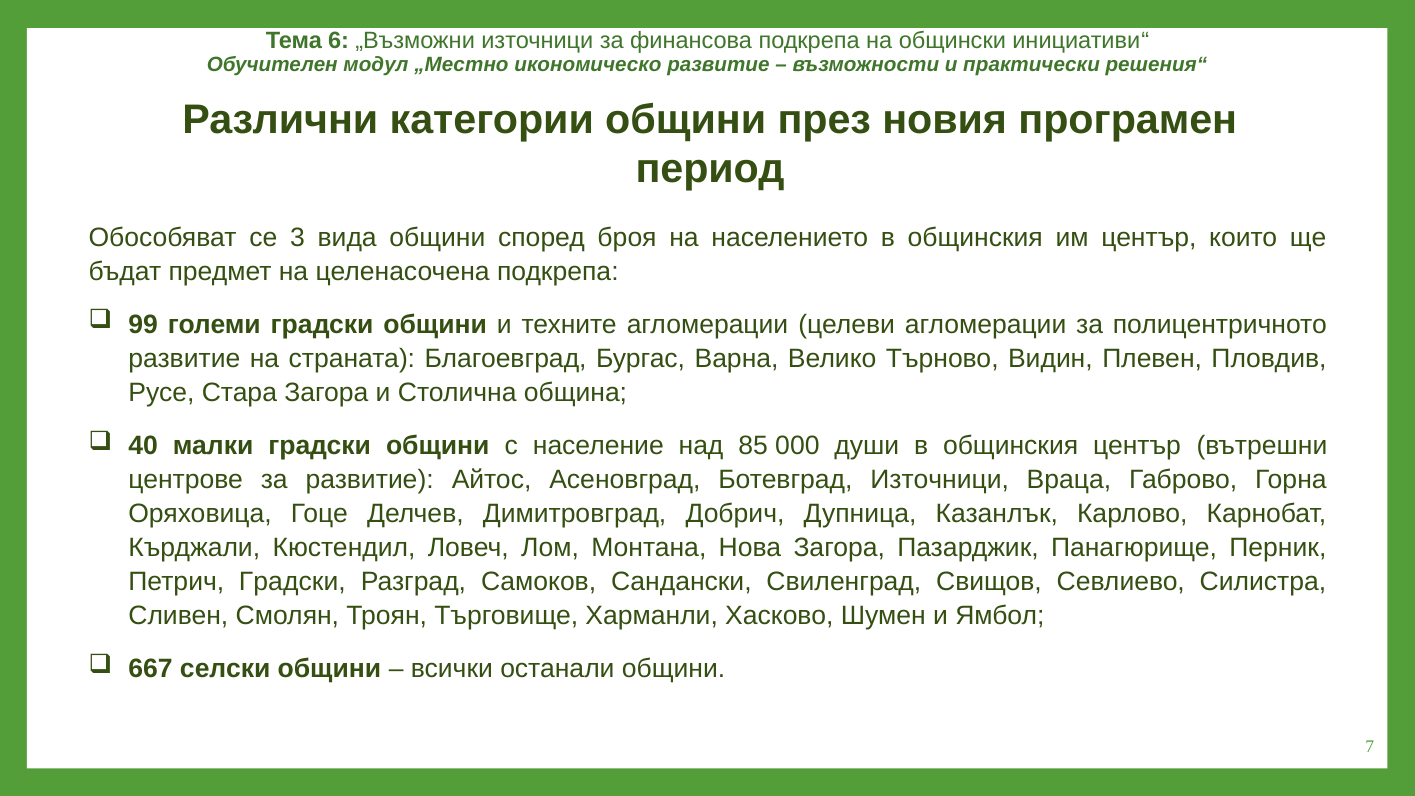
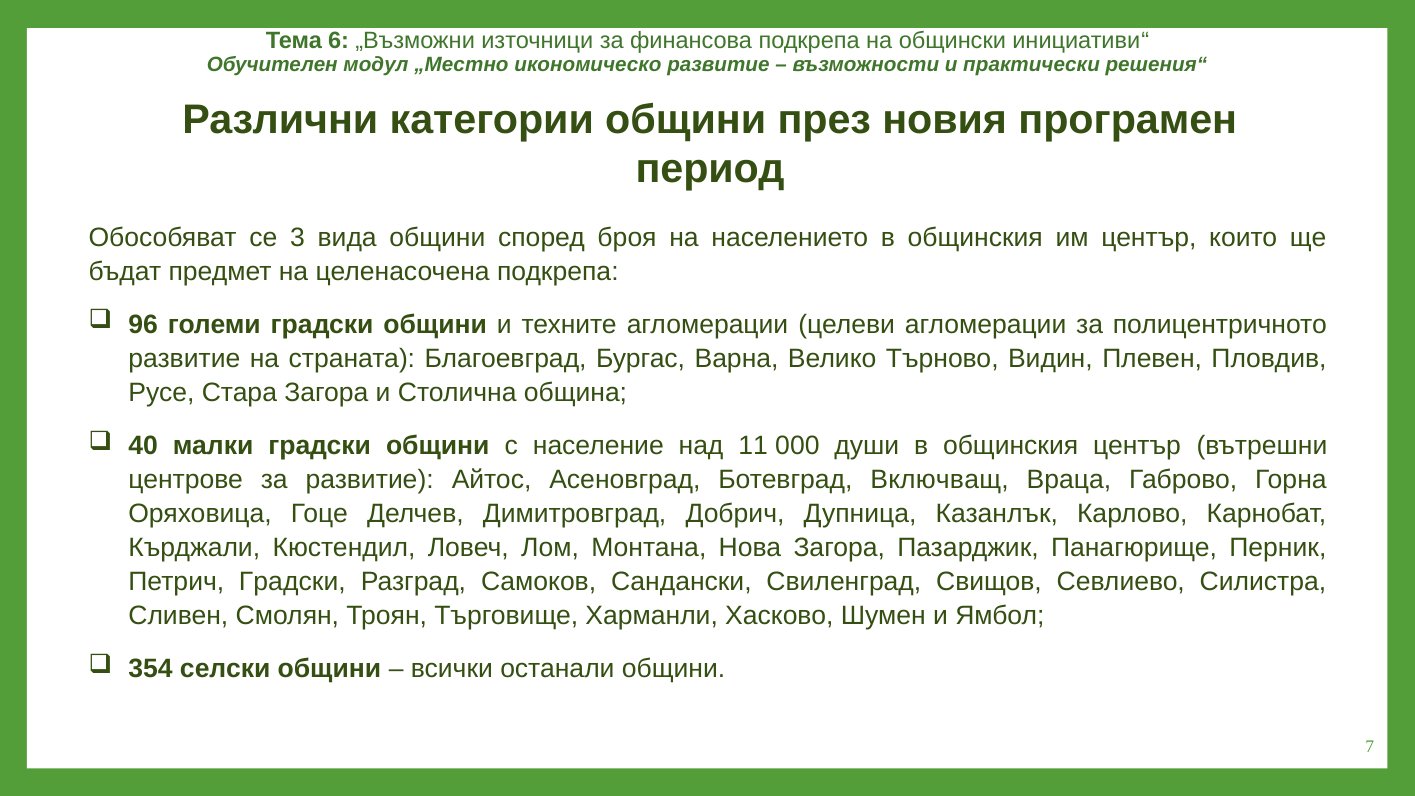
99: 99 -> 96 (143, 324)
85: 85 -> 11 (753, 446)
Ботевград Източници: Източници -> Включващ (940, 480)
667: 667 -> 354 (151, 669)
